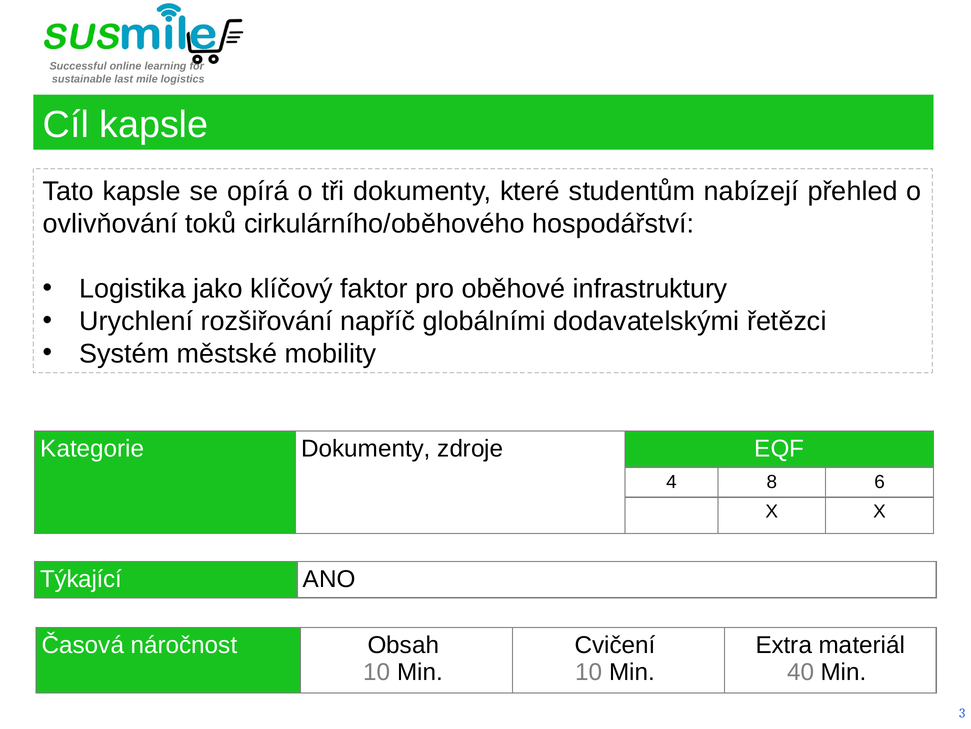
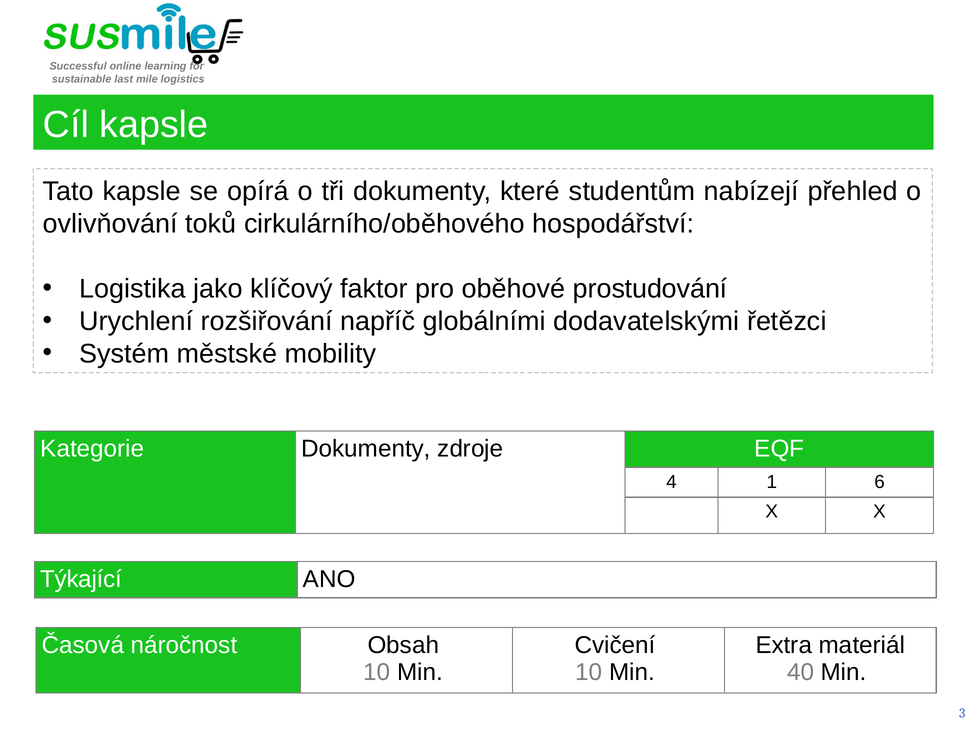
infrastruktury: infrastruktury -> prostudování (650, 288)
8: 8 -> 1 (772, 481)
